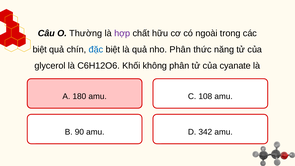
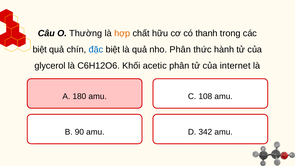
hợp colour: purple -> orange (122, 33)
ngoài: ngoài -> thanh (206, 33)
năng: năng -> hành (224, 50)
không: không -> acetic (155, 66)
cyanate: cyanate -> internet (235, 66)
